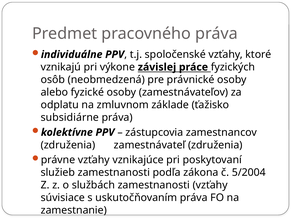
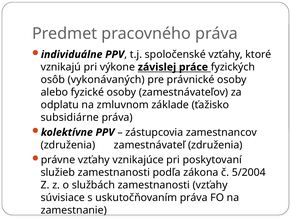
neobmedzená: neobmedzená -> vykonávaných (106, 80)
